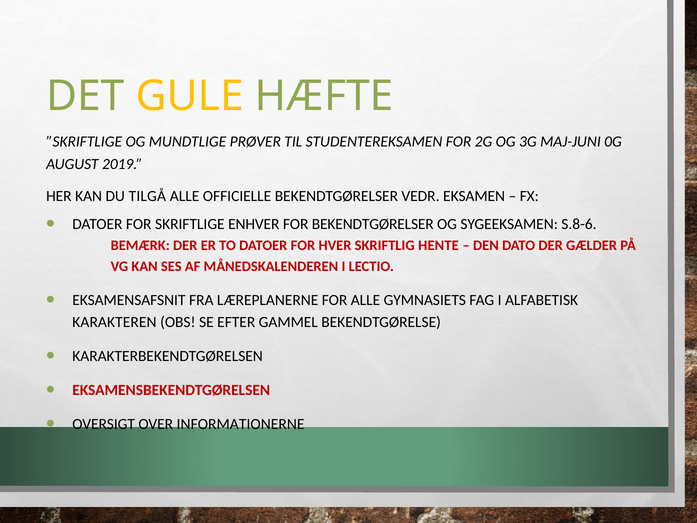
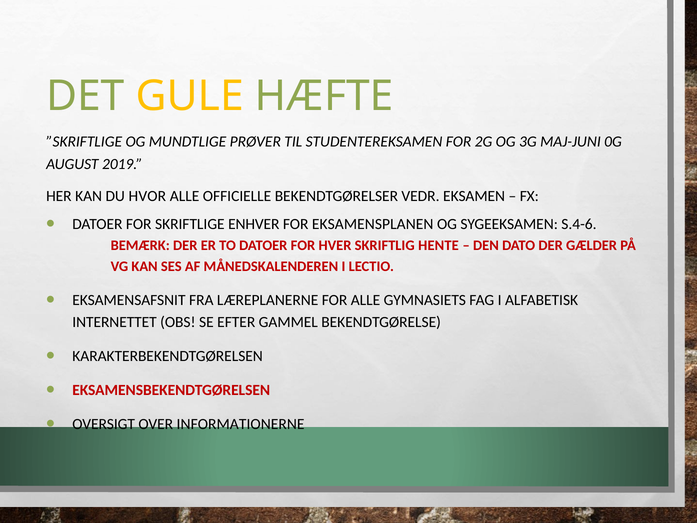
TILGÅ: TILGÅ -> HVOR (147, 196)
FOR BEKENDTGØRELSER: BEKENDTGØRELSER -> EKSAMENSPLANEN (373, 224)
S.8-6: S.8-6 -> S.4-6 (579, 224)
KARAKTEREN: KARAKTEREN -> INTERNETTET (115, 322)
